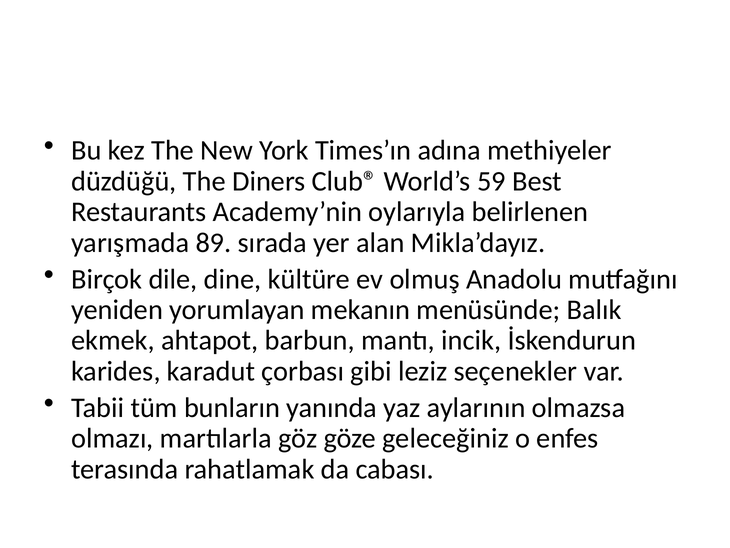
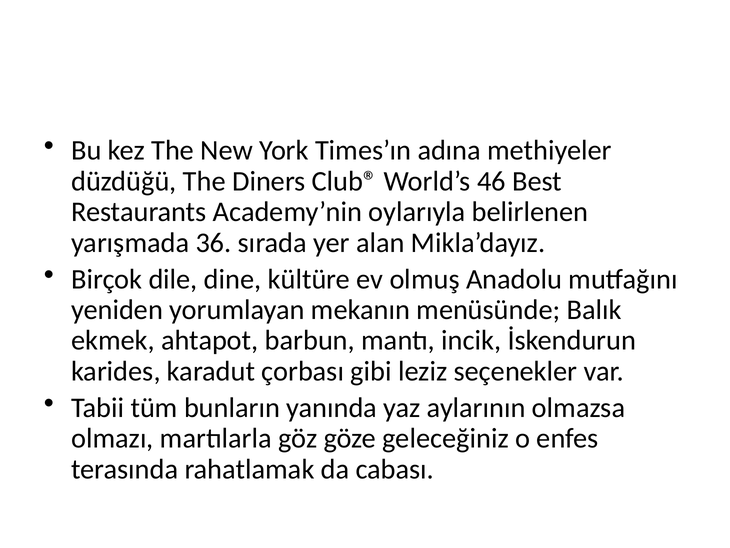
59: 59 -> 46 (491, 181)
89: 89 -> 36 (214, 242)
